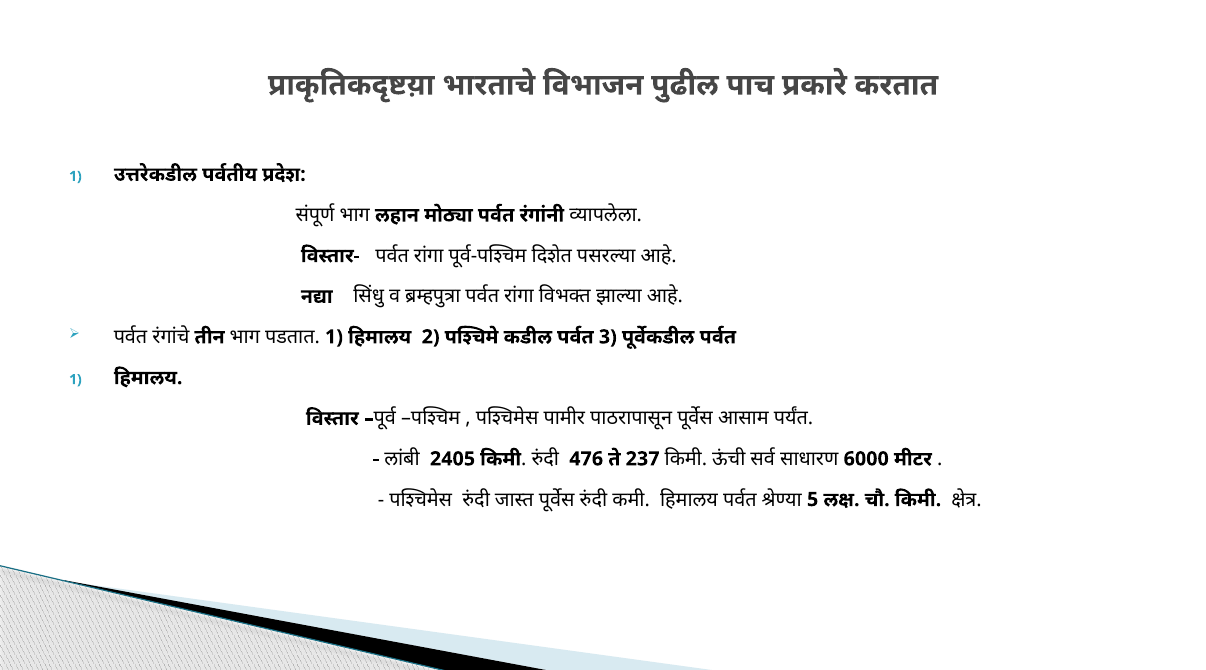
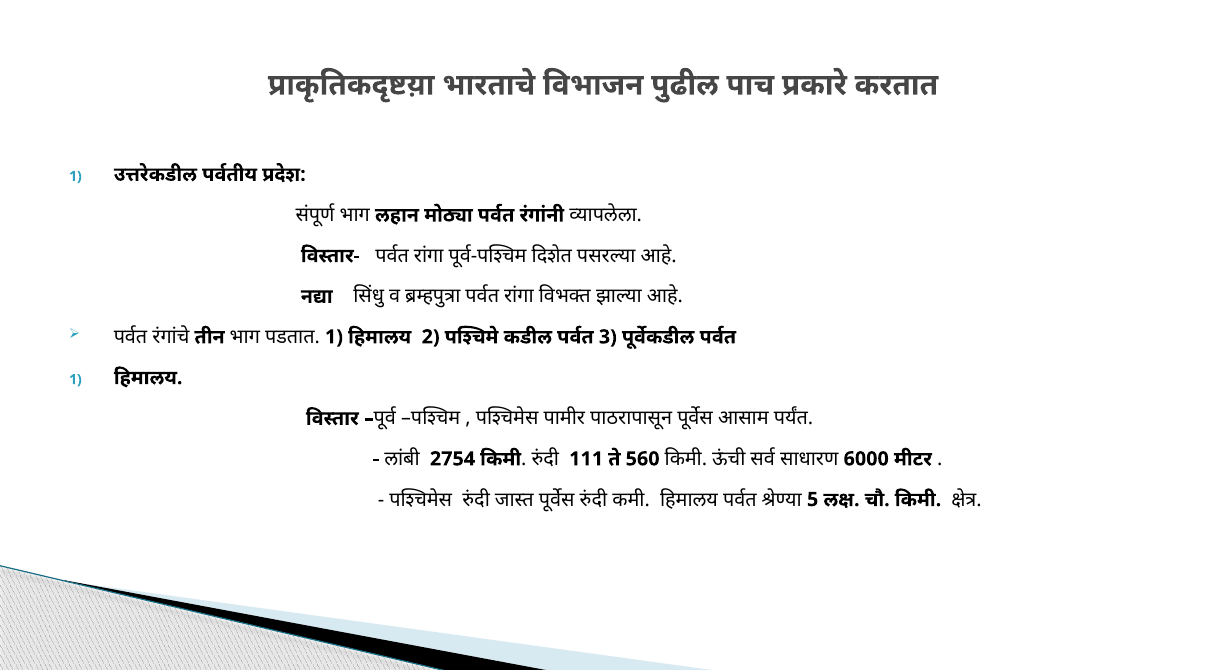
2405: 2405 -> 2754 (452, 459)
476: 476 -> 111 (586, 459)
237: 237 -> 560 (643, 459)
